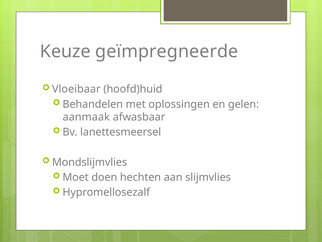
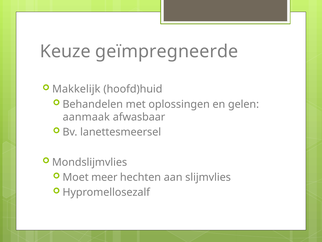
Vloeibaar: Vloeibaar -> Makkelijk (76, 89)
doen: doen -> meer (104, 177)
